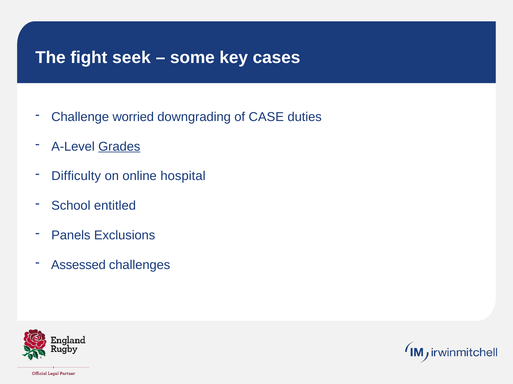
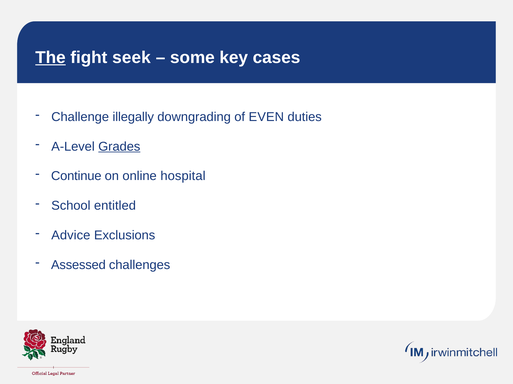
The underline: none -> present (50, 58)
worried: worried -> illegally (133, 117)
CASE: CASE -> EVEN (266, 117)
Difficulty: Difficulty -> Continue (76, 176)
Panels: Panels -> Advice (71, 236)
